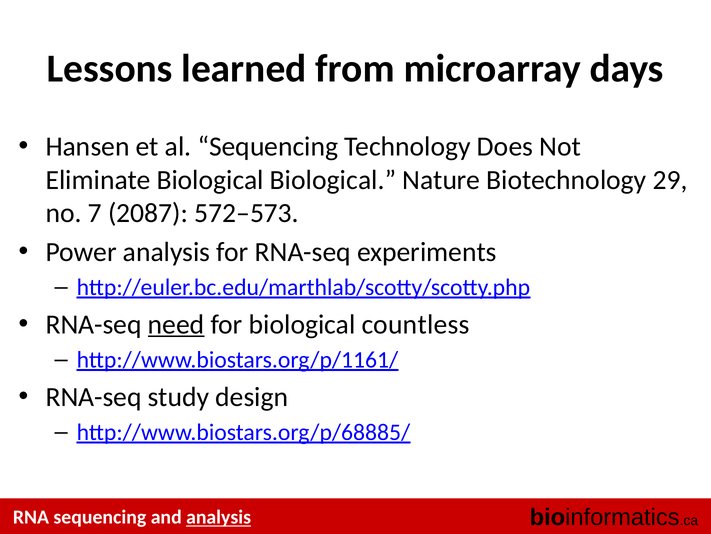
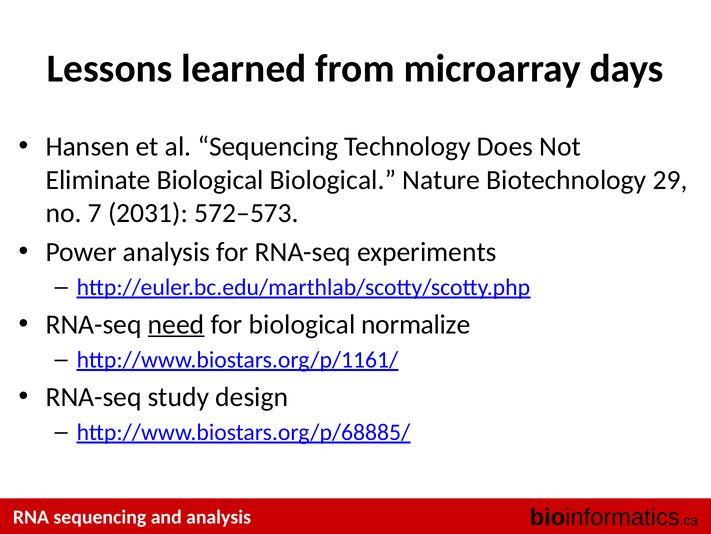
2087: 2087 -> 2031 (148, 213)
countless: countless -> normalize (416, 324)
analysis underline: present -> none (219, 517)
